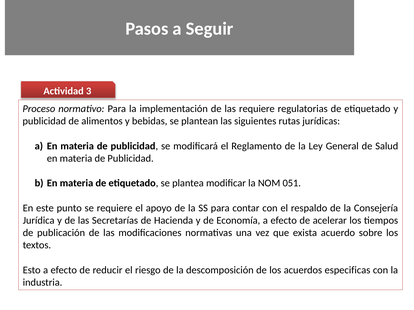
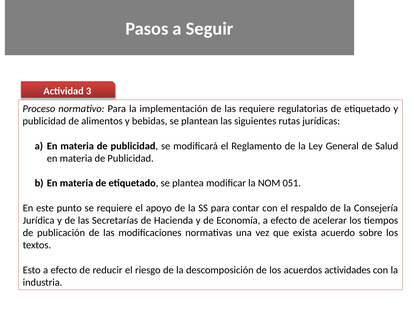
especificas: especificas -> actividades (348, 270)
